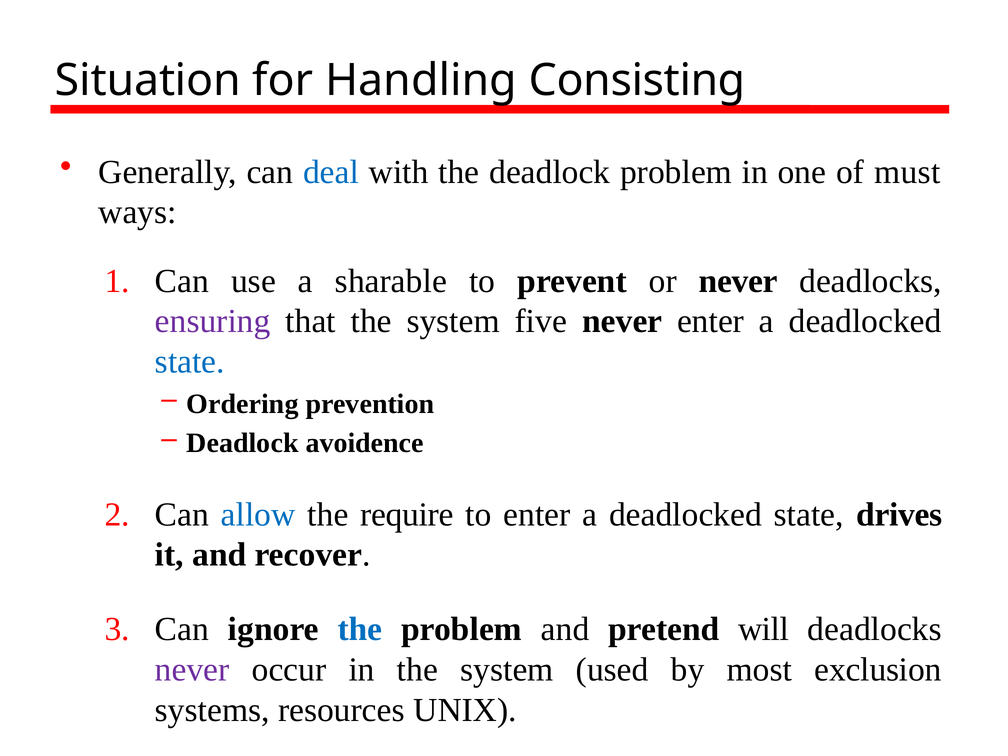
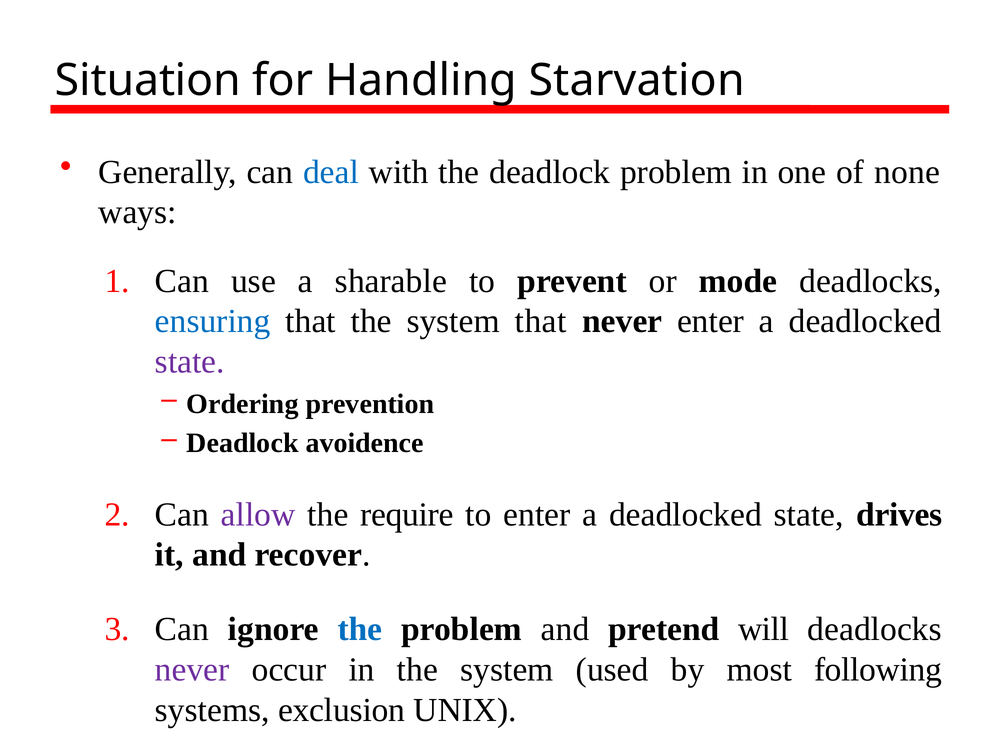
Consisting: Consisting -> Starvation (637, 80)
must: must -> none (907, 172)
or never: never -> mode (738, 281)
ensuring colour: purple -> blue (213, 321)
system five: five -> that (541, 321)
state colour: blue -> purple (190, 362)
allow colour: blue -> purple (258, 514)
exclusion: exclusion -> following (878, 670)
resources: resources -> exclusion (342, 710)
